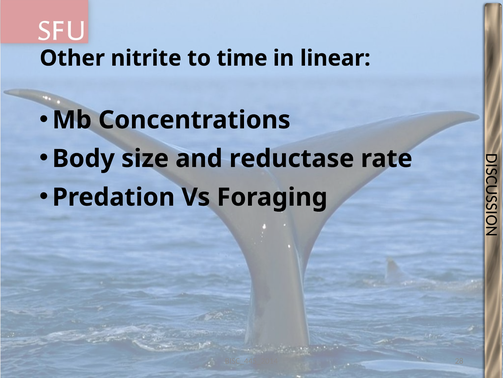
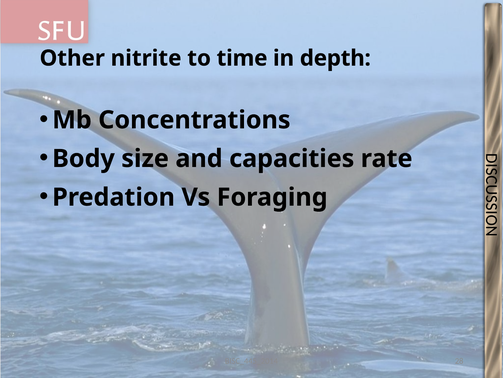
linear: linear -> depth (335, 58)
reductase: reductase -> capacities (292, 158)
